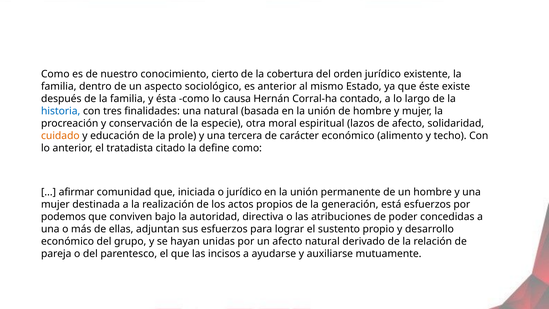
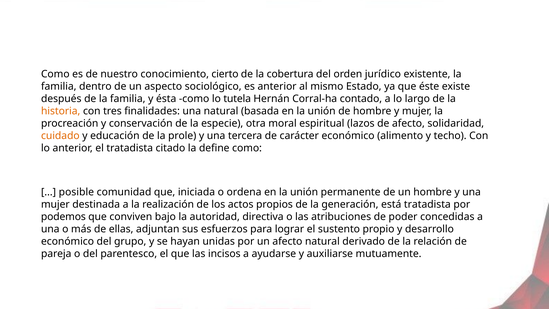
causa: causa -> tutela (237, 99)
historia colour: blue -> orange (61, 111)
afirmar: afirmar -> posible (76, 192)
o jurídico: jurídico -> ordena (244, 192)
está esfuerzos: esfuerzos -> tratadista (427, 204)
